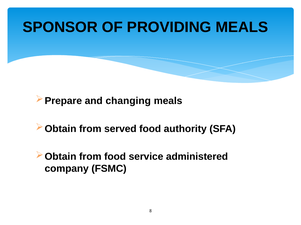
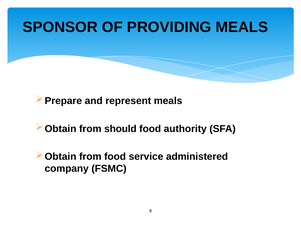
changing: changing -> represent (128, 101)
served: served -> should (120, 129)
